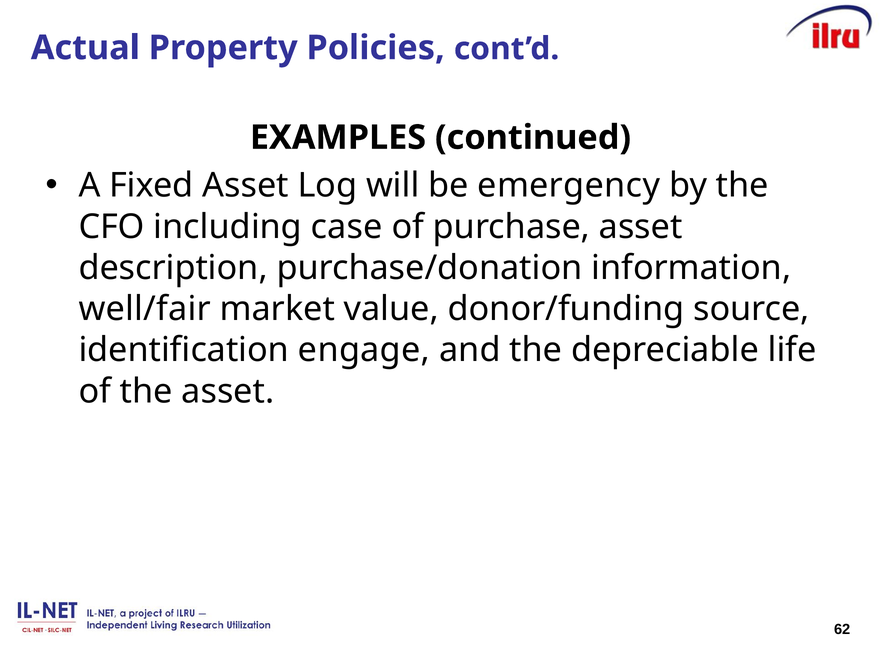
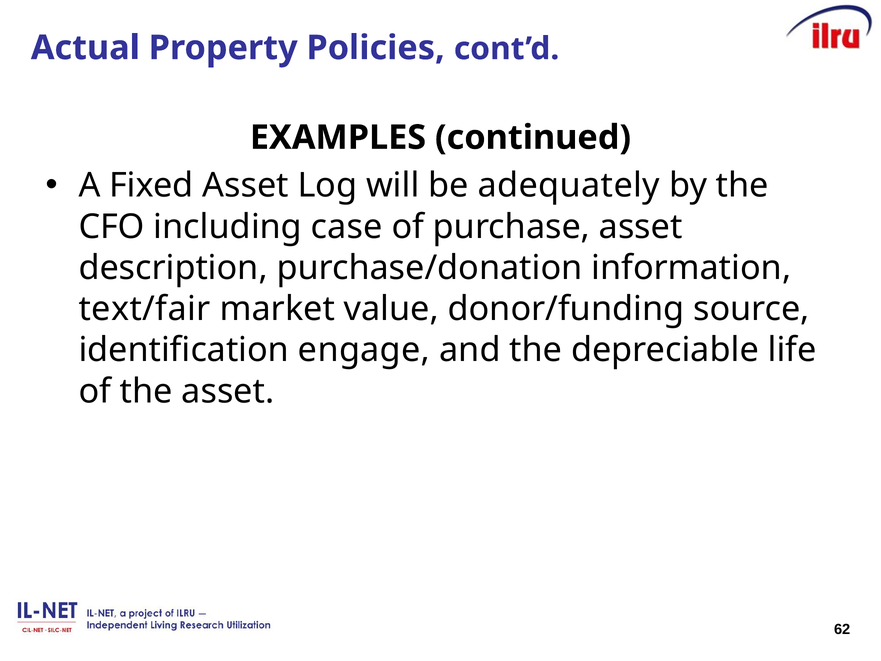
emergency: emergency -> adequately (569, 185)
well/fair: well/fair -> text/fair (145, 309)
